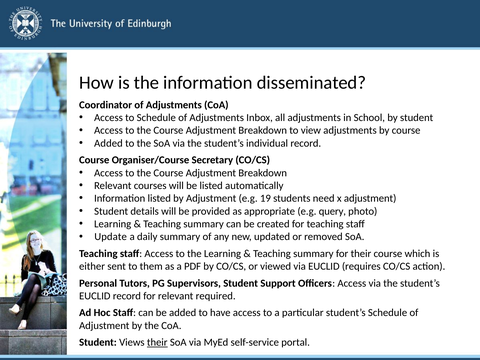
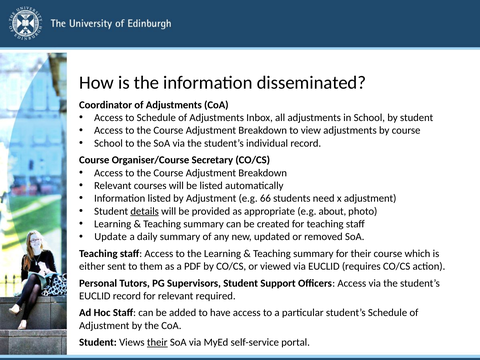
Added: Added -> School (108, 143)
19: 19 -> 66 (265, 198)
details underline: none -> present (145, 211)
query: query -> about (332, 211)
